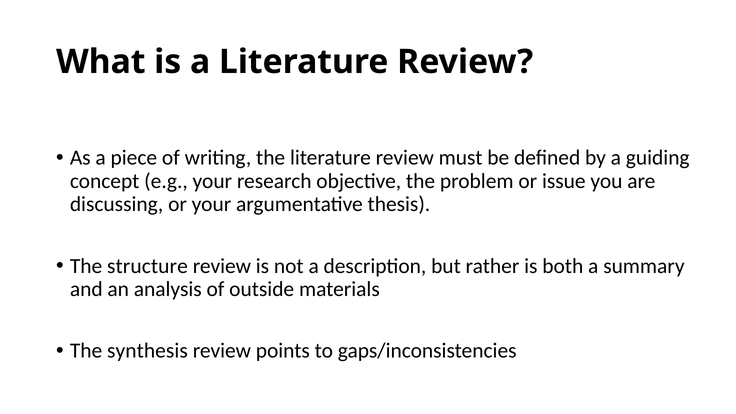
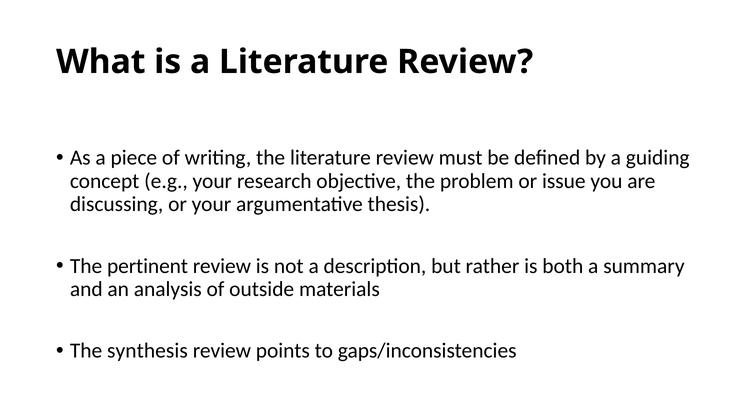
structure: structure -> pertinent (148, 266)
